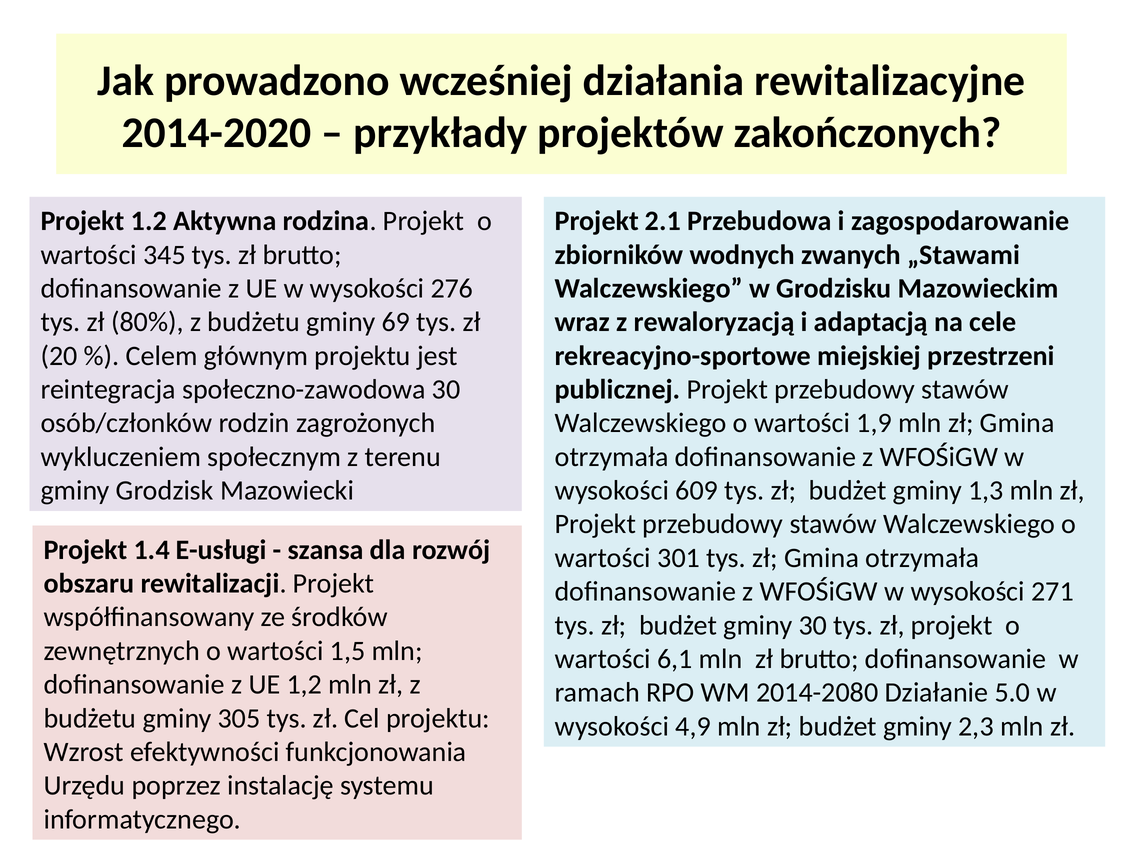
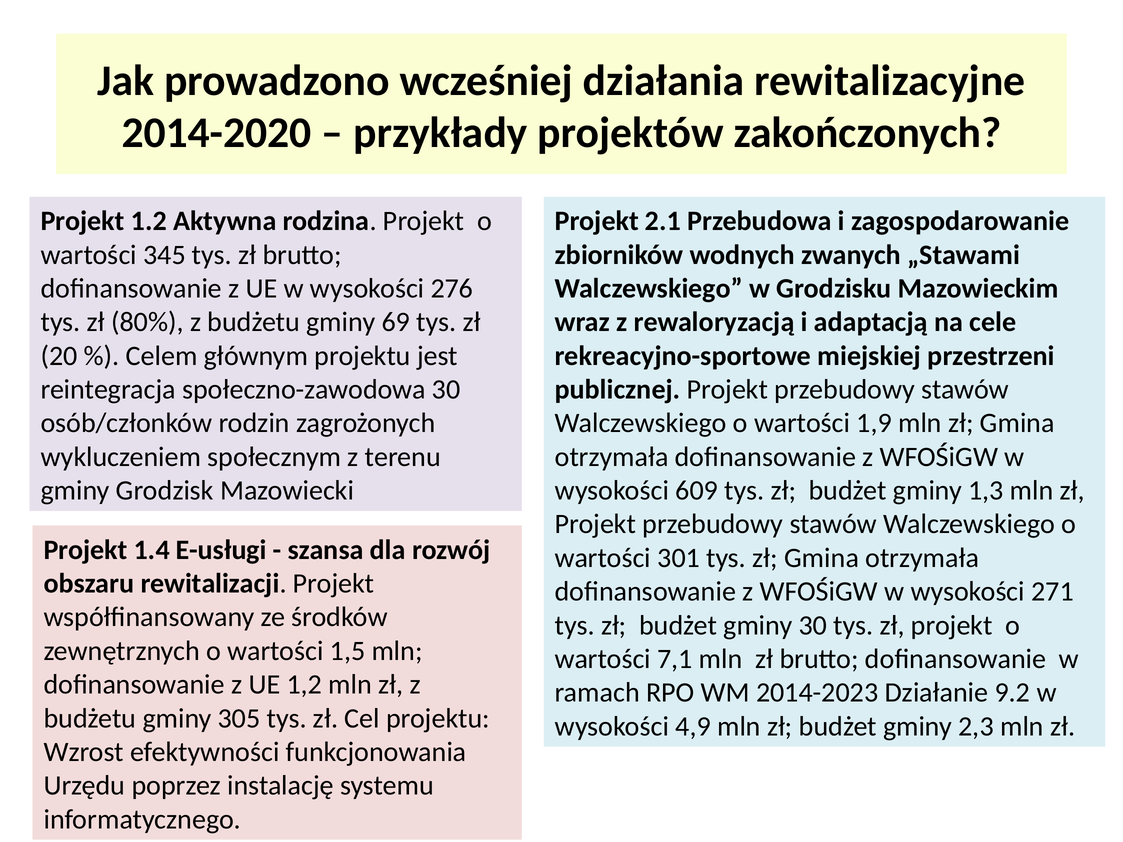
6,1: 6,1 -> 7,1 (675, 659)
2014-2080: 2014-2080 -> 2014-2023 (817, 693)
5.0: 5.0 -> 9.2 (1012, 693)
